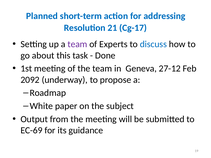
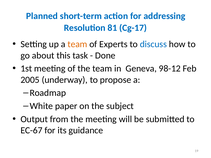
21: 21 -> 81 (112, 28)
team colour: purple -> orange (77, 44)
27-12: 27-12 -> 98-12 (170, 69)
2092: 2092 -> 2005 (30, 80)
EC-69: EC-69 -> EC-67 (31, 131)
